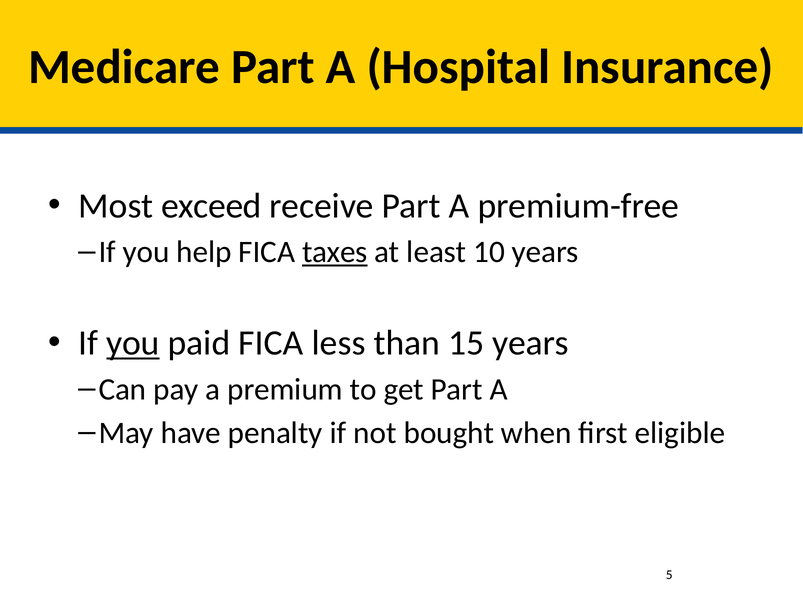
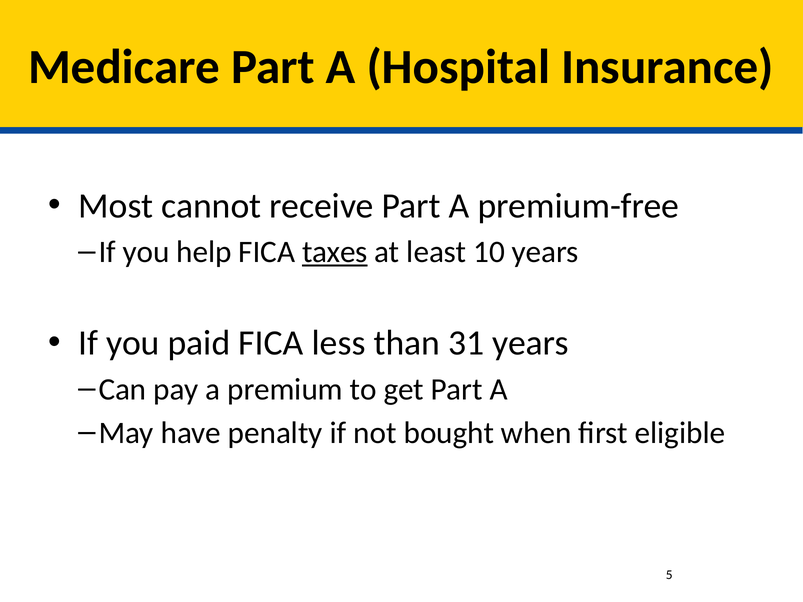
exceed: exceed -> cannot (211, 206)
you underline: present -> none (133, 343)
15: 15 -> 31 (466, 343)
